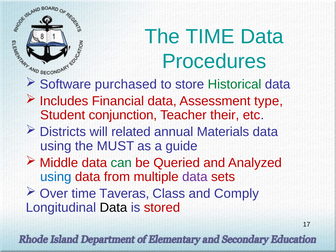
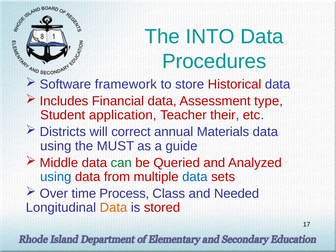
The TIME: TIME -> INTO (210, 37)
purchased: purchased -> framework (126, 84)
Historical colour: green -> red (235, 84)
conjunction: conjunction -> application (123, 115)
related: related -> correct (131, 132)
data colour: purple -> blue (195, 177)
Taveras: Taveras -> Process (124, 194)
Comply: Comply -> Needed (237, 194)
Data colour: black -> orange (113, 208)
